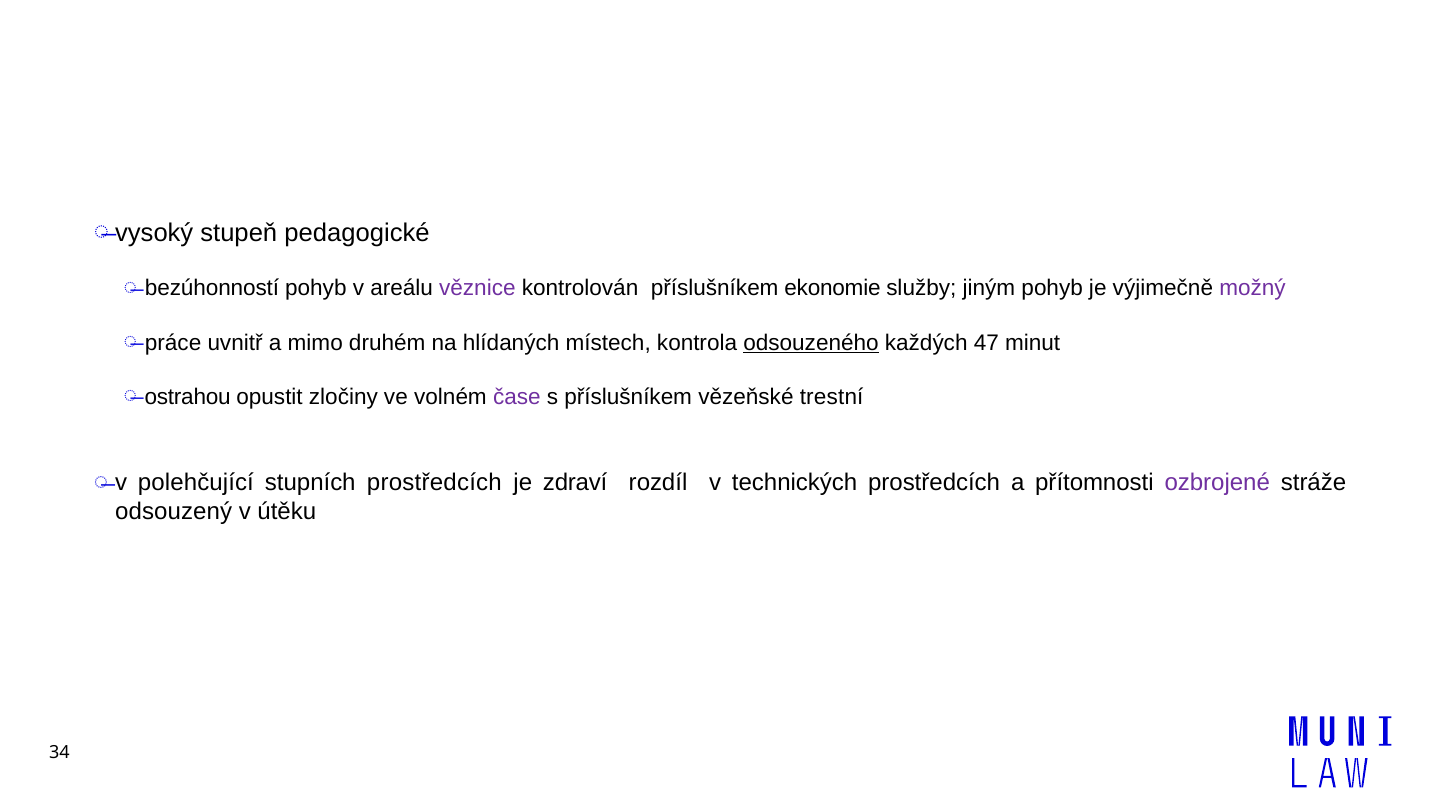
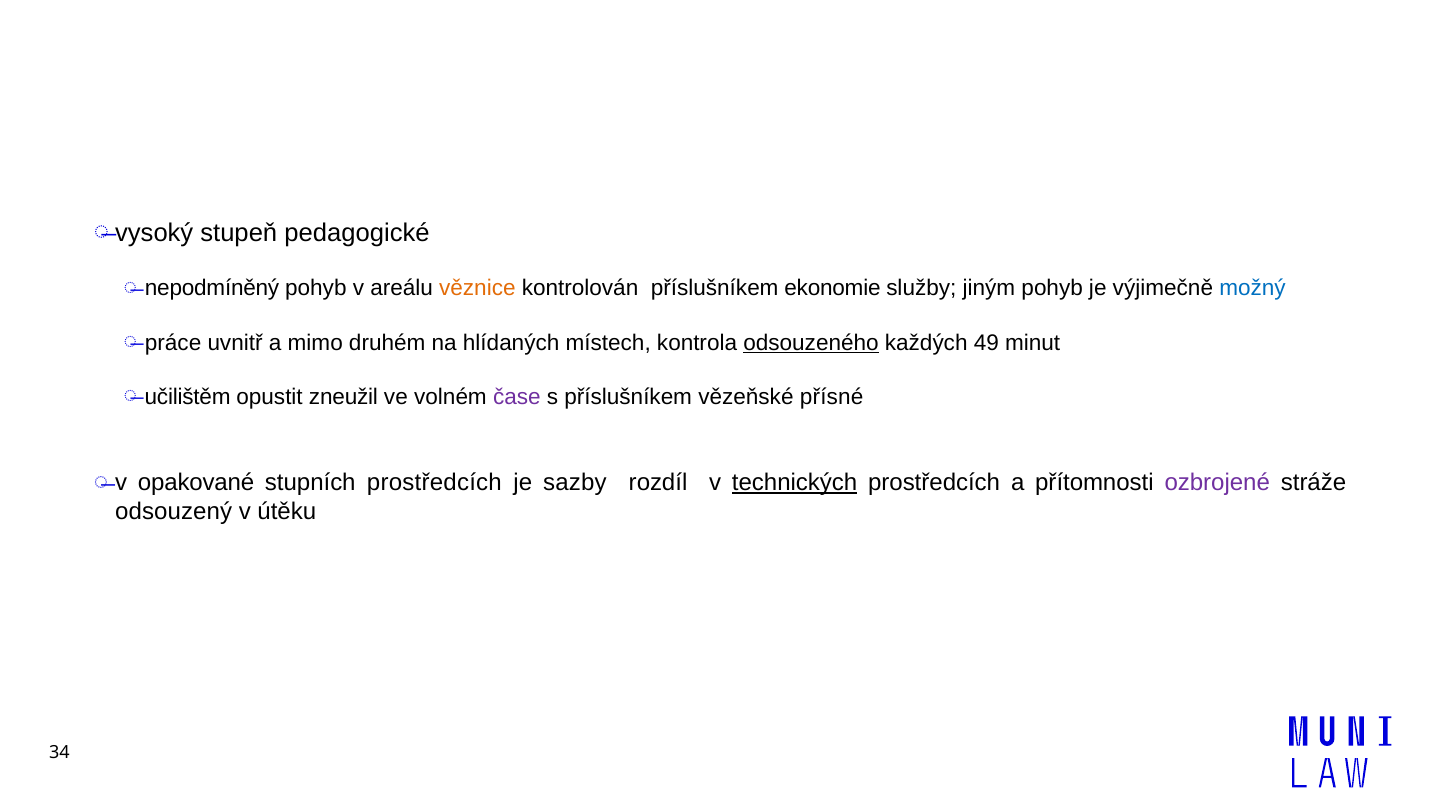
bezúhonností: bezúhonností -> nepodmíněný (212, 289)
věznice colour: purple -> orange (477, 289)
možný colour: purple -> blue (1252, 289)
47: 47 -> 49 (986, 343)
ostrahou: ostrahou -> učilištěm (188, 397)
zločiny: zločiny -> zneužil (343, 397)
trestní: trestní -> přísné (832, 397)
polehčující: polehčující -> opakované (196, 483)
zdraví: zdraví -> sazby (575, 483)
technických underline: none -> present (795, 483)
